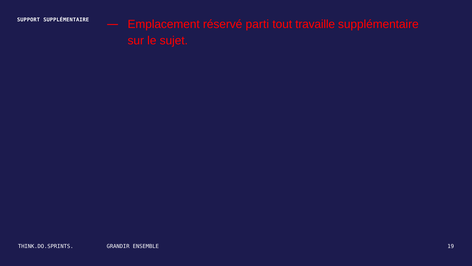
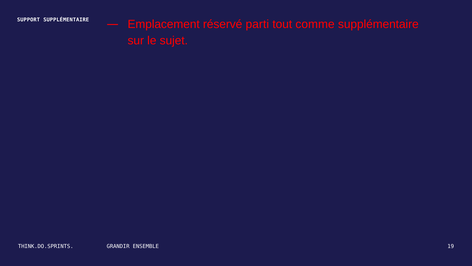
travaille: travaille -> comme (315, 24)
